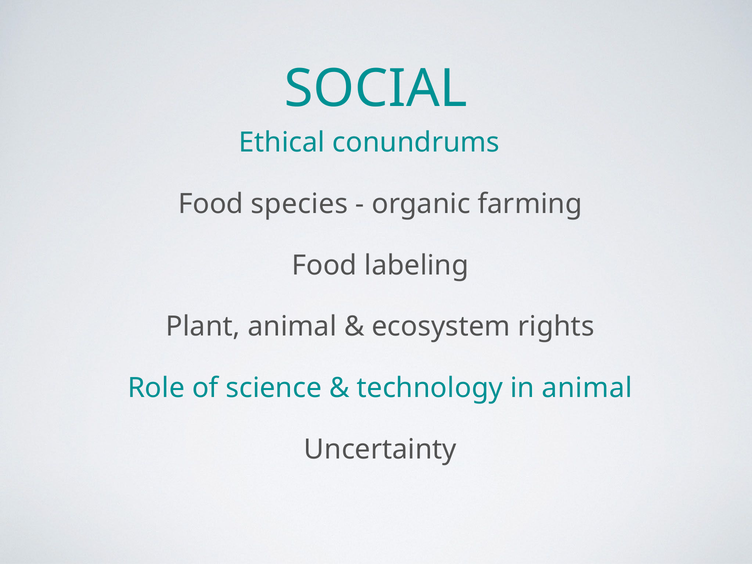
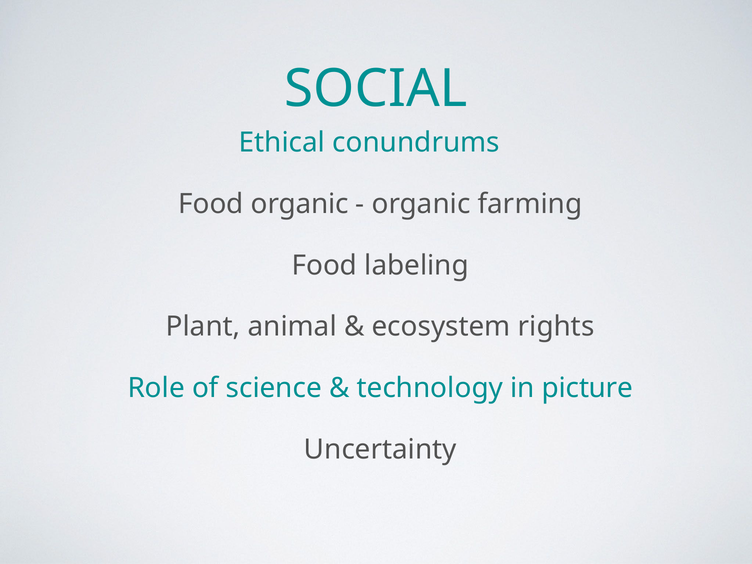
Food species: species -> organic (300, 204)
in animal: animal -> picture (587, 388)
